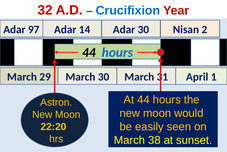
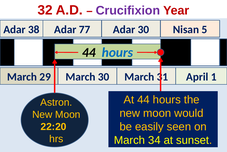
Crucifixion colour: blue -> purple (128, 10)
97: 97 -> 38 (34, 29)
14: 14 -> 77 (85, 29)
2: 2 -> 5 (204, 29)
38: 38 -> 34 (154, 140)
